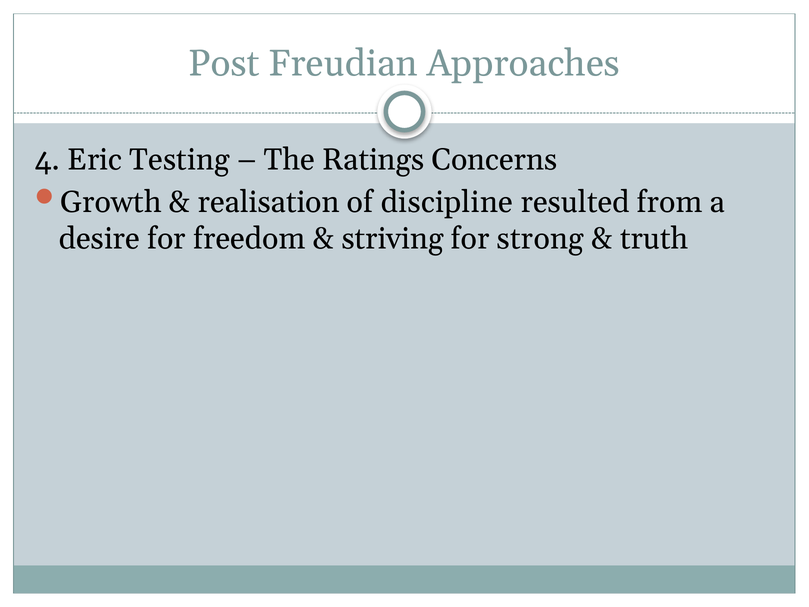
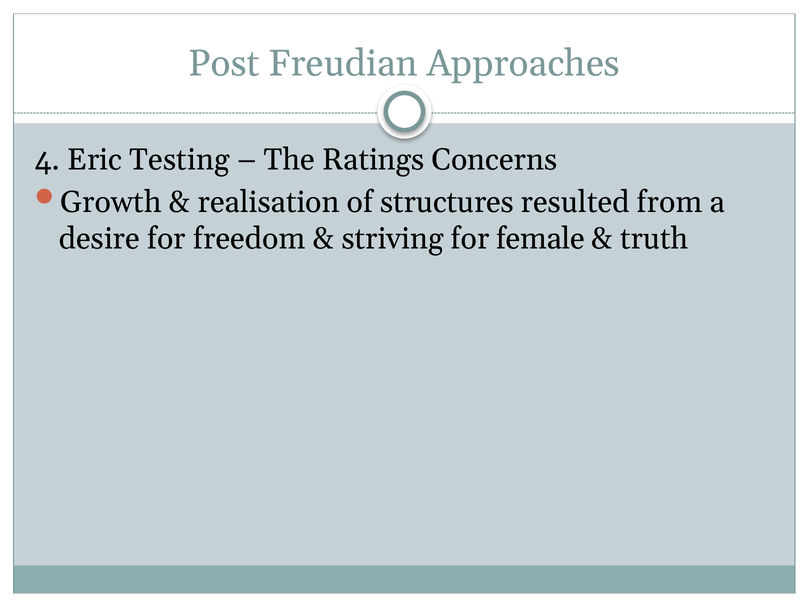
discipline: discipline -> structures (447, 202)
strong: strong -> female (541, 238)
